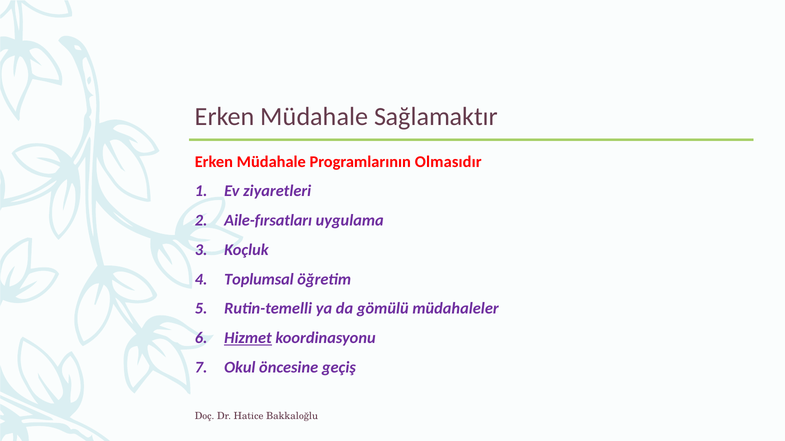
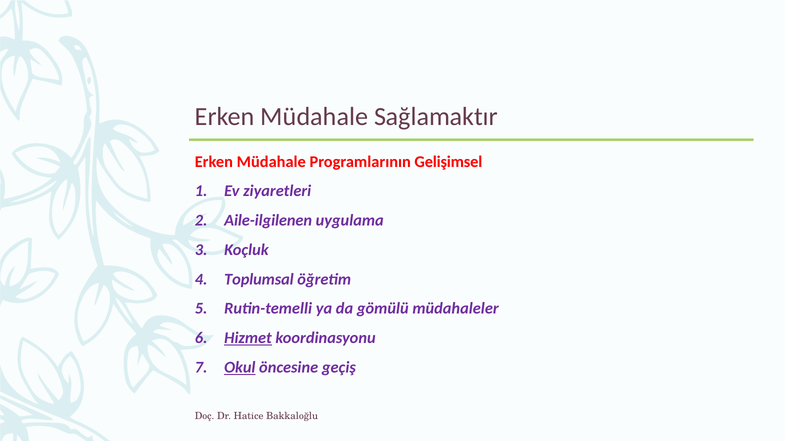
Olmasıdır: Olmasıdır -> Gelişimsel (448, 162)
Aile-fırsatları: Aile-fırsatları -> Aile-ilgilenen (268, 221)
Okul underline: none -> present (240, 368)
